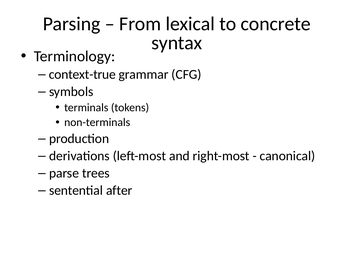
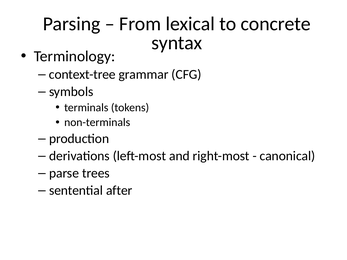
context-true: context-true -> context-tree (82, 75)
